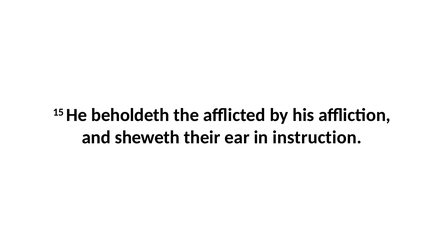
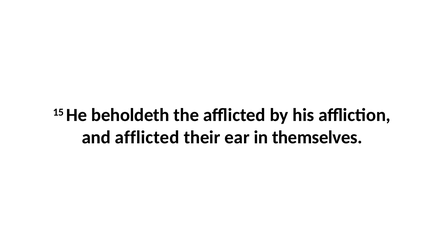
and sheweth: sheweth -> afflicted (147, 137)
instruction: instruction -> themselves (317, 137)
